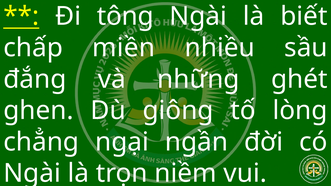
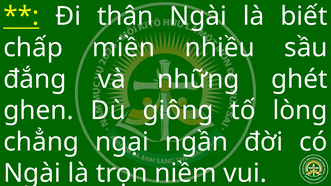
tông: tông -> thân (125, 16)
